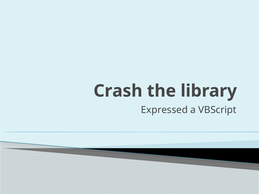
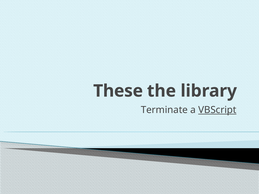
Crash: Crash -> These (118, 91)
Expressed: Expressed -> Terminate (164, 110)
VBScript underline: none -> present (217, 110)
